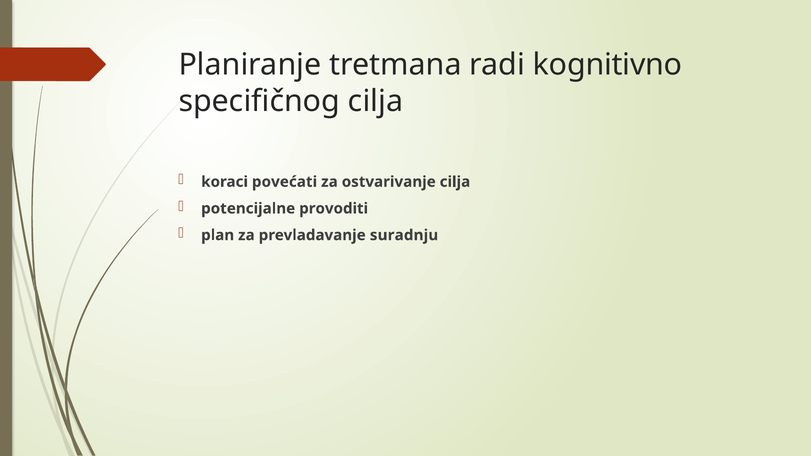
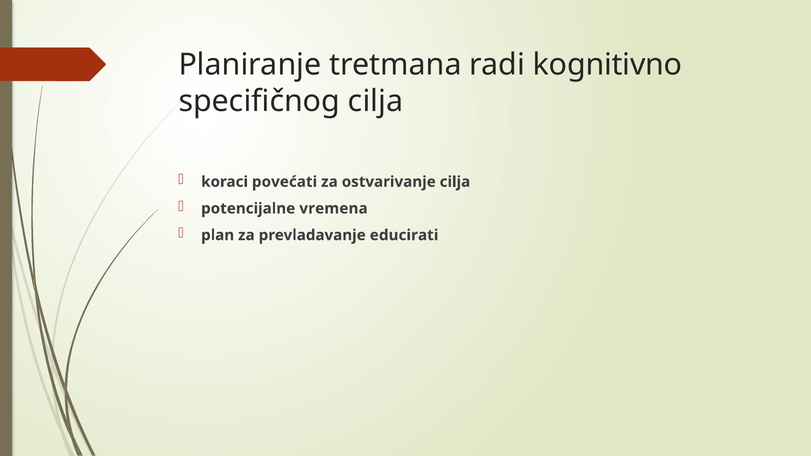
provoditi: provoditi -> vremena (334, 209)
suradnju: suradnju -> educirati (404, 235)
